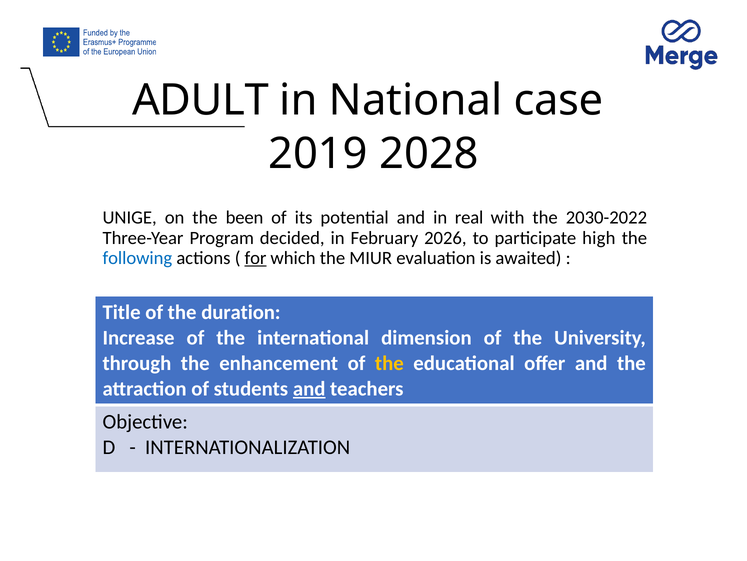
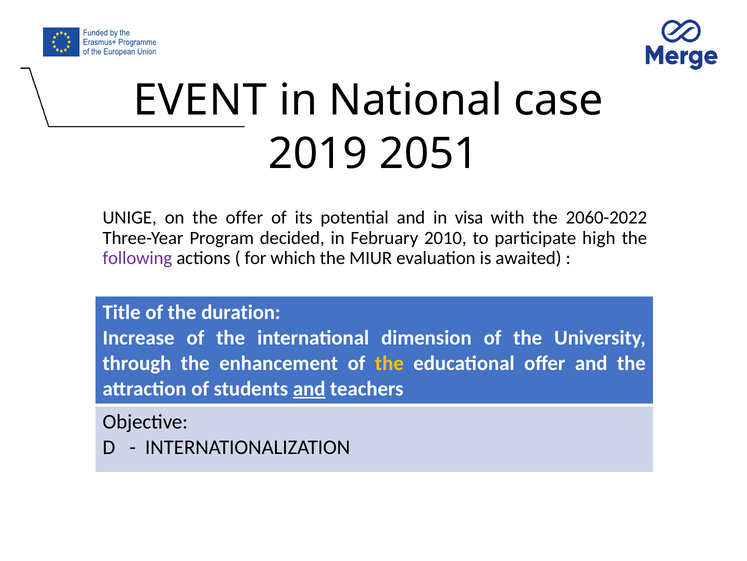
ADULT: ADULT -> EVENT (200, 100)
2028: 2028 -> 2051 (429, 154)
the been: been -> offer (244, 217)
real: real -> visa (469, 217)
2030-2022: 2030-2022 -> 2060-2022 (606, 217)
2026: 2026 -> 2010 (445, 238)
following colour: blue -> purple (137, 258)
for underline: present -> none (255, 258)
